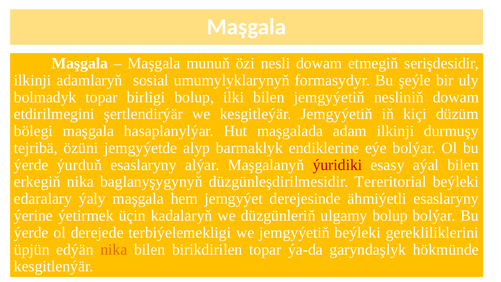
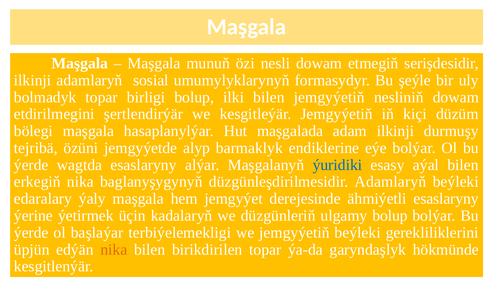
ýurduň: ýurduň -> wagtda (80, 165)
ýuridiki colour: red -> blue (337, 165)
düzgünleşdirilmesidir Tereritorial: Tereritorial -> Adamlaryň (390, 182)
derejede: derejede -> başlaýar (97, 232)
